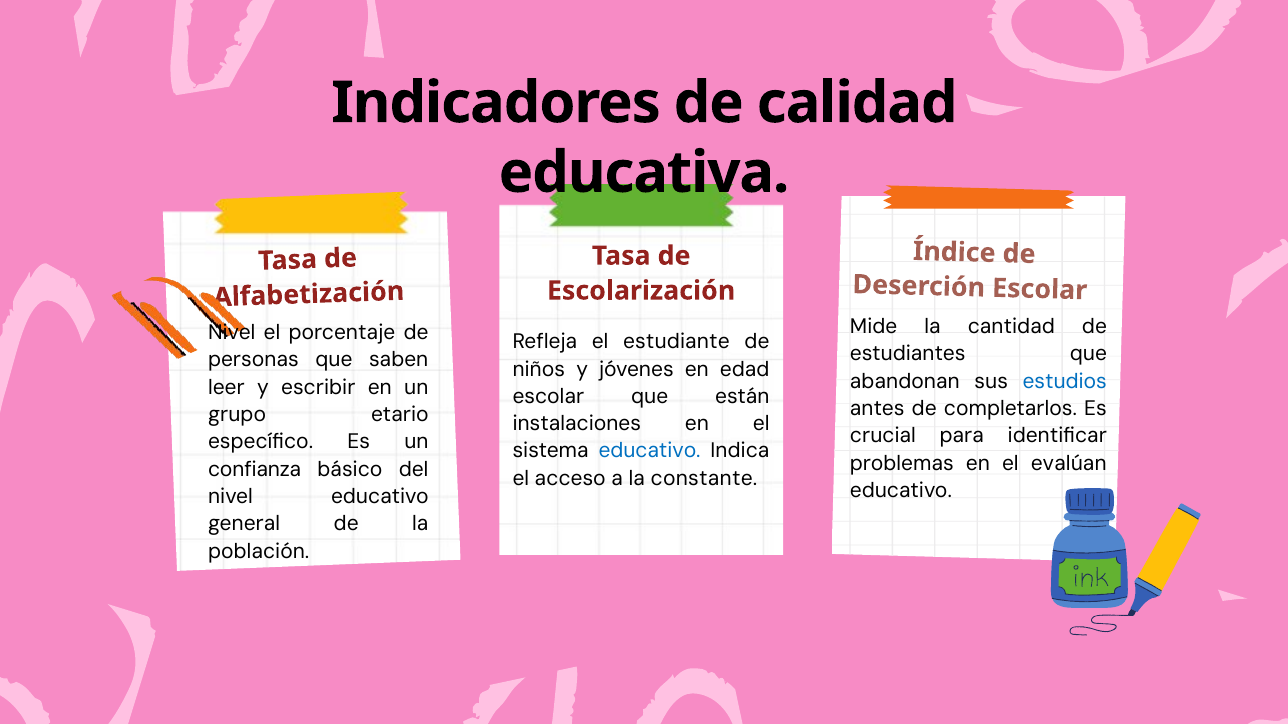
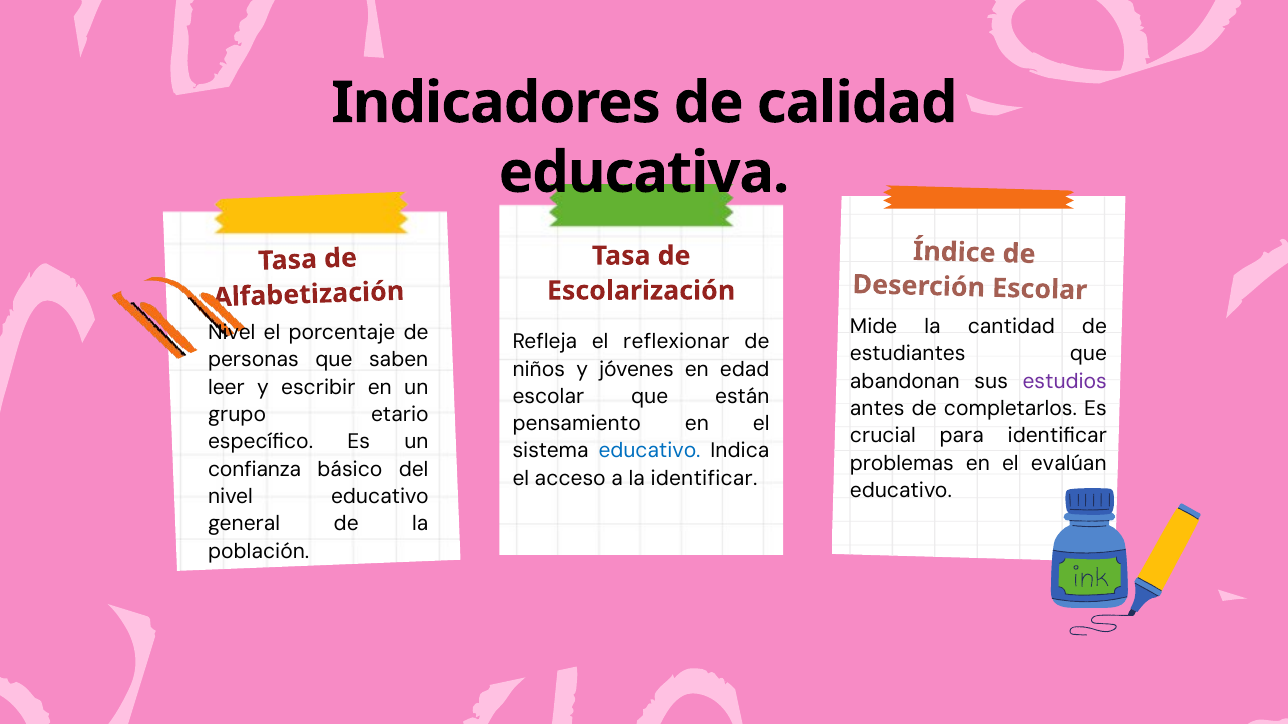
estudiante: estudiante -> reflexionar (676, 342)
estudios colour: blue -> purple (1065, 382)
instalaciones: instalaciones -> pensamiento (577, 424)
la constante: constante -> identificar (704, 479)
